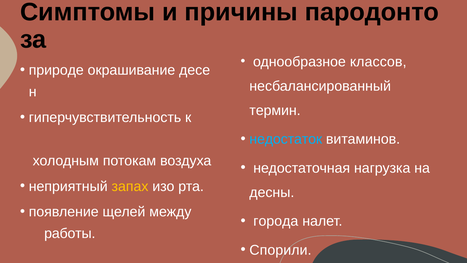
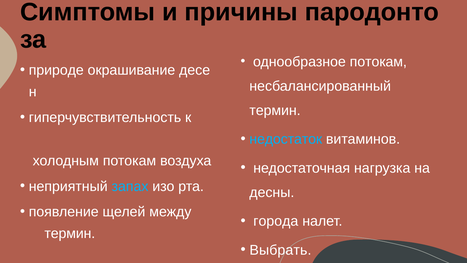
однообразное классов: классов -> потокам (378, 62)
запах colour: yellow -> light blue (130, 186)
работы: работы -> термин (70, 233)
Спорили: Спорили -> Выбрать (280, 250)
